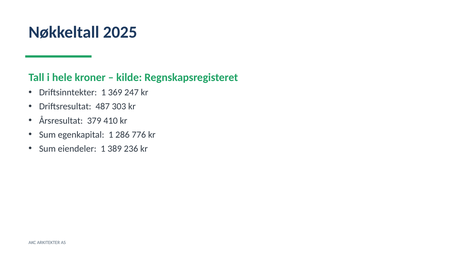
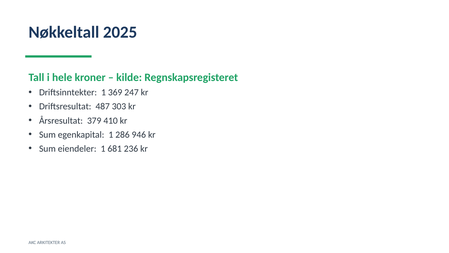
776: 776 -> 946 (139, 134)
389: 389 -> 681 (115, 148)
